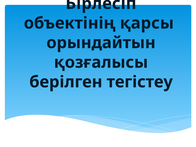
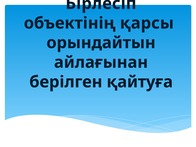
қозғалысы: қозғалысы -> айлағынан (101, 62)
тегістеу: тегістеу -> қайтуға (140, 82)
